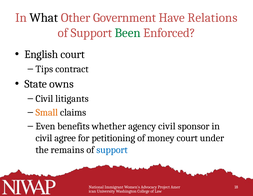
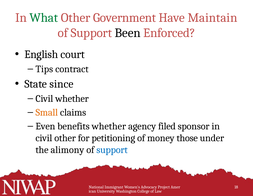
What colour: black -> green (44, 18)
Relations: Relations -> Maintain (212, 18)
Been colour: green -> black (128, 33)
owns: owns -> since (62, 84)
Civil litigants: litigants -> whether (72, 98)
agency civil: civil -> filed (167, 126)
civil agree: agree -> other (65, 138)
money court: court -> those (187, 138)
remains: remains -> alimony (67, 149)
